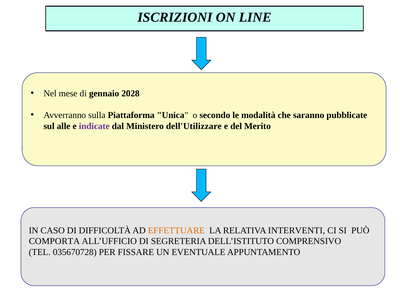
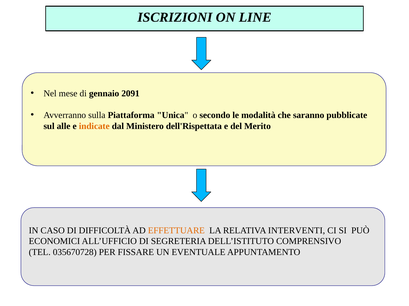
2028: 2028 -> 2091 (131, 94)
indicate colour: purple -> orange (94, 126)
dell'Utilizzare: dell'Utilizzare -> dell'Rispettata (194, 126)
COMPORTA: COMPORTA -> ECONOMICI (54, 242)
